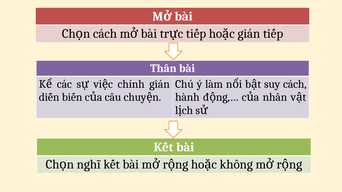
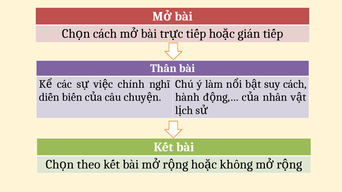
chính gián: gián -> nghĩ (160, 84)
nghĩ: nghĩ -> theo (89, 165)
